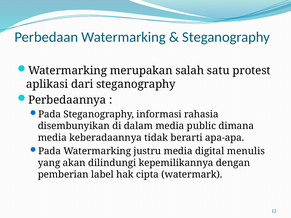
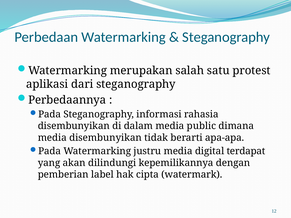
media keberadaannya: keberadaannya -> disembunyikan (106, 138)
menulis: menulis -> terdapat (246, 151)
